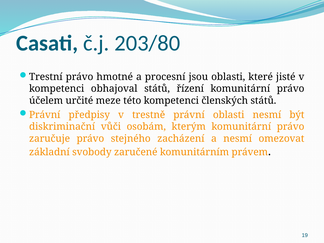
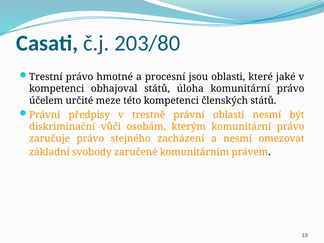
jisté: jisté -> jaké (286, 77)
řízení: řízení -> úloha (190, 89)
